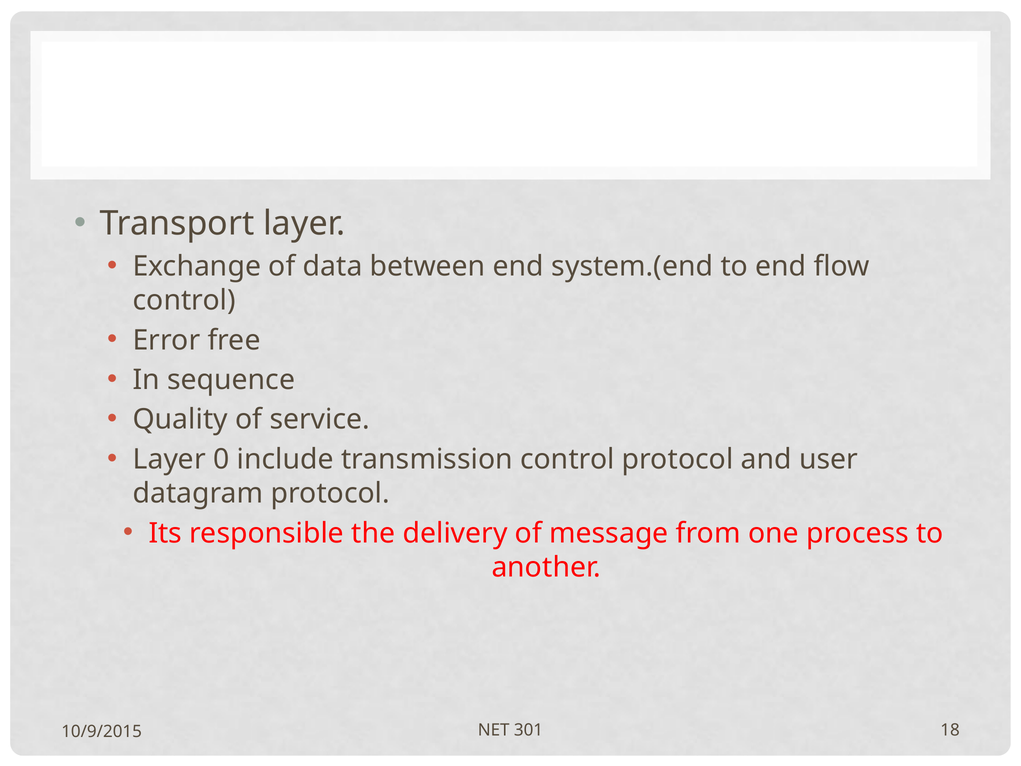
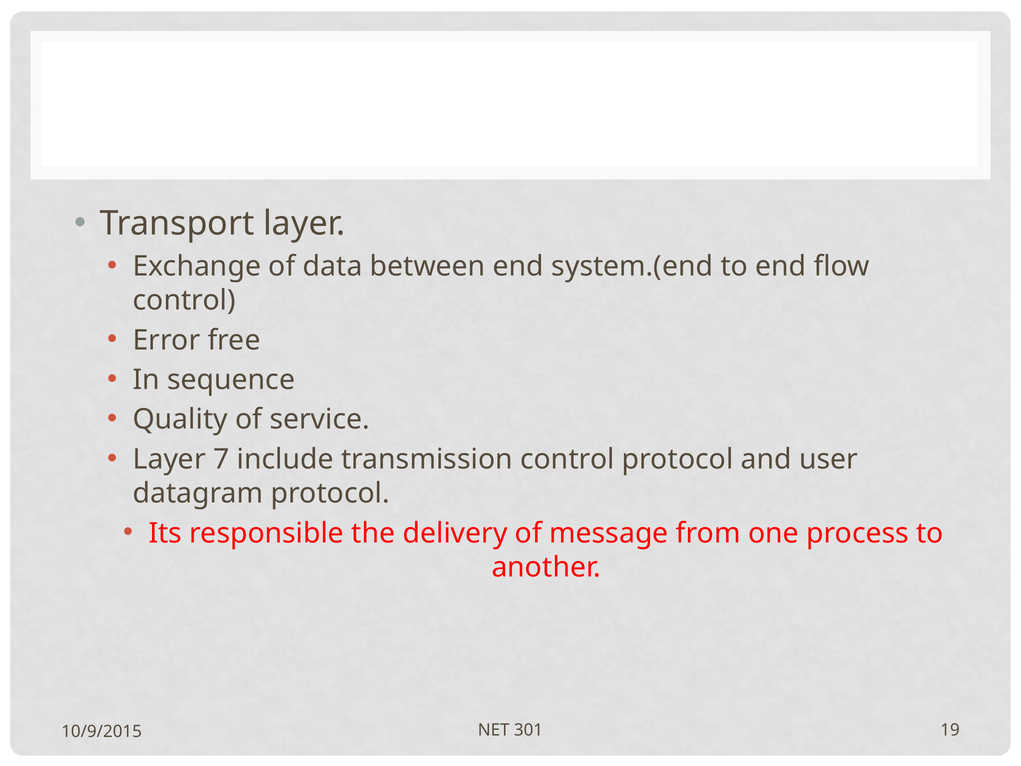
0: 0 -> 7 (221, 459)
18: 18 -> 19 (950, 730)
